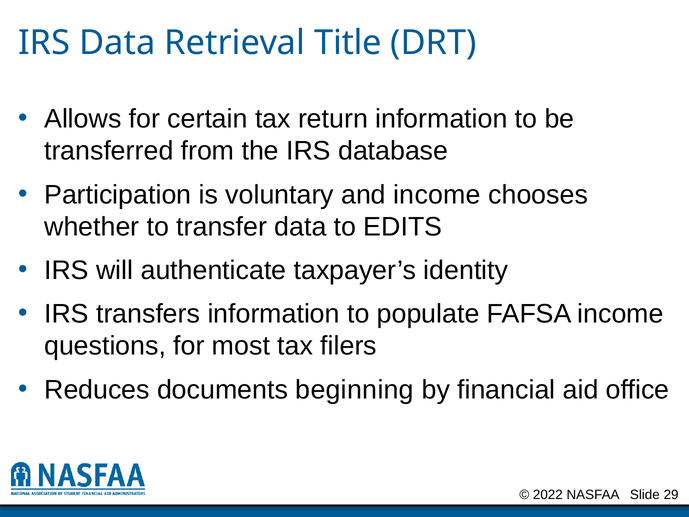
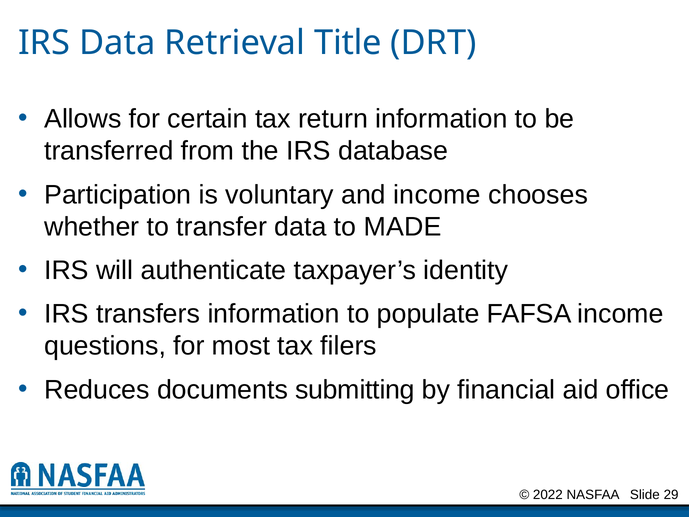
EDITS: EDITS -> MADE (403, 227)
beginning: beginning -> submitting (355, 389)
